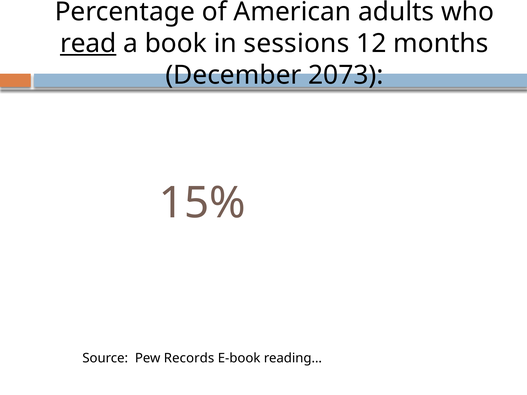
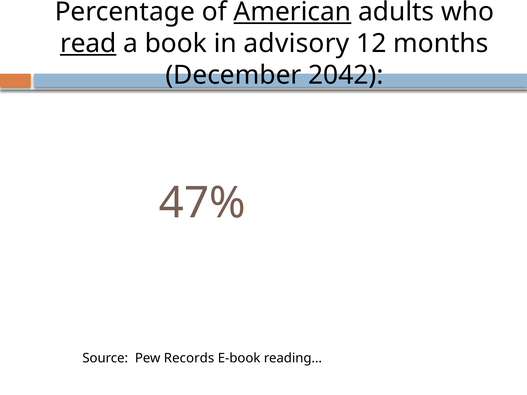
American underline: none -> present (292, 12)
sessions: sessions -> advisory (296, 44)
2073: 2073 -> 2042 (346, 75)
15%: 15% -> 47% (202, 203)
